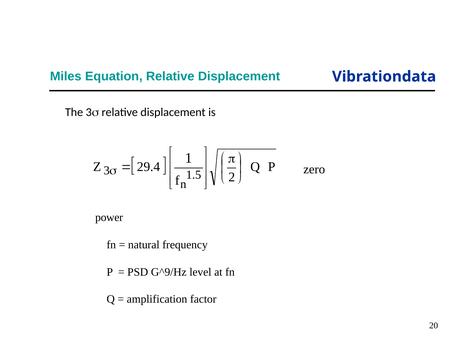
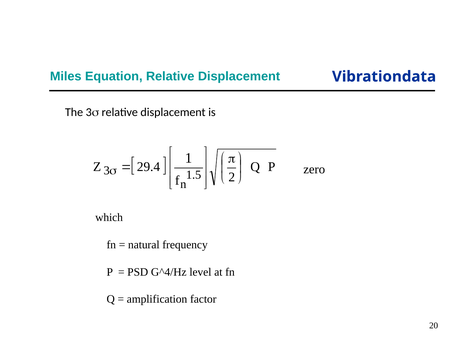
power: power -> which (109, 218)
G^9/Hz: G^9/Hz -> G^4/Hz (169, 272)
